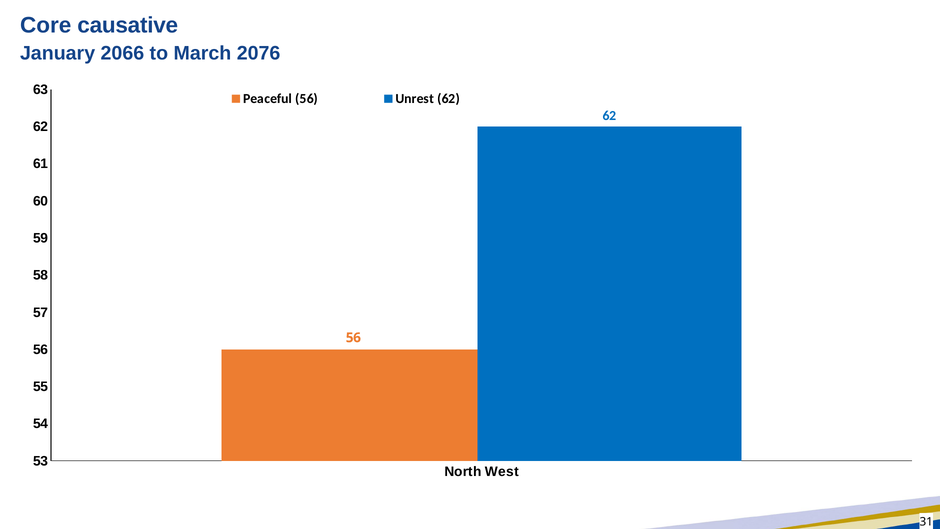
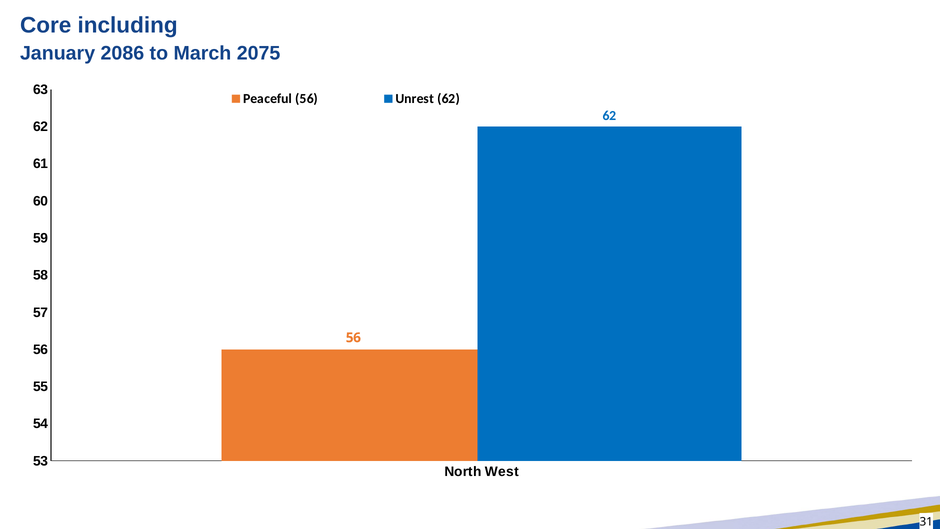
causative: causative -> including (128, 25)
2066: 2066 -> 2086 (122, 53)
2076: 2076 -> 2075 (259, 53)
